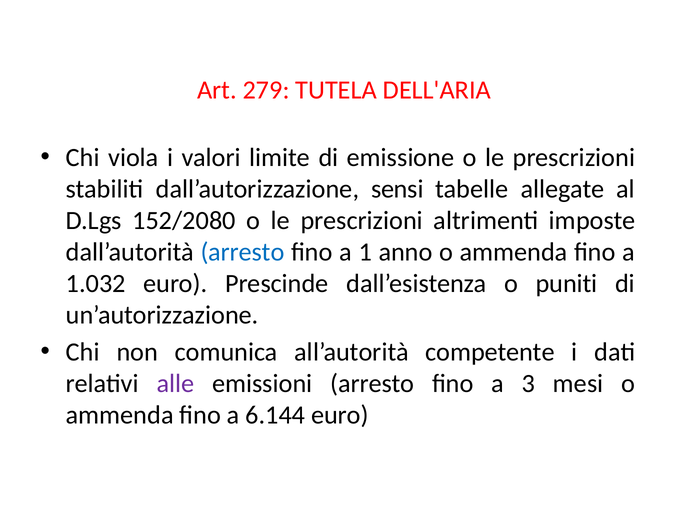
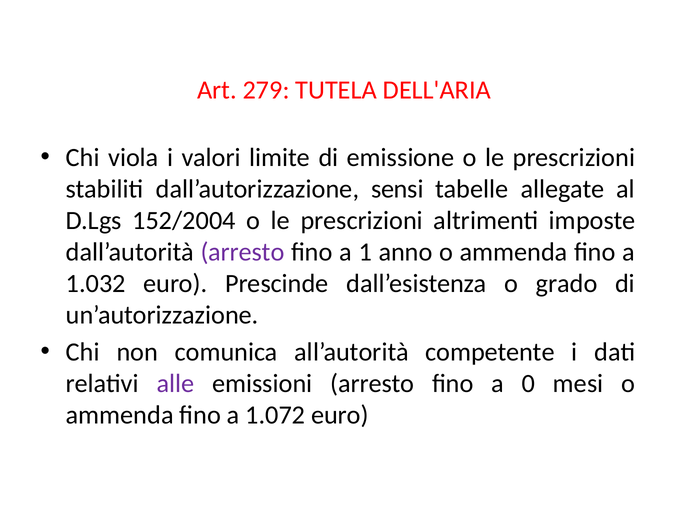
152/2080: 152/2080 -> 152/2004 (184, 220)
arresto colour: blue -> purple (243, 252)
puniti: puniti -> grado (567, 284)
3: 3 -> 0 (529, 384)
6.144: 6.144 -> 1.072 (275, 415)
